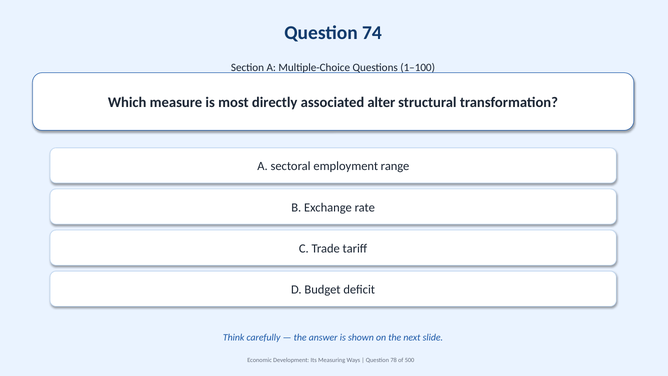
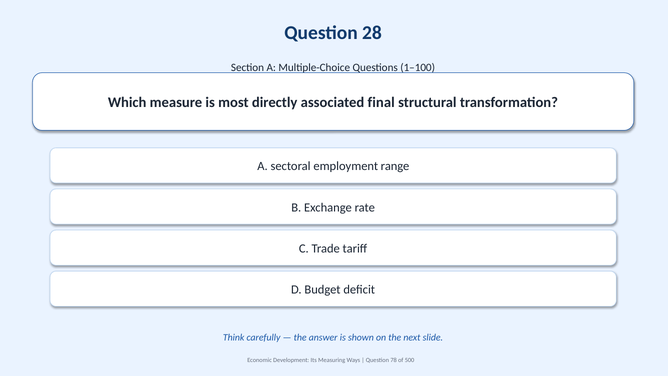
74: 74 -> 28 (372, 33)
alter: alter -> final (381, 102)
